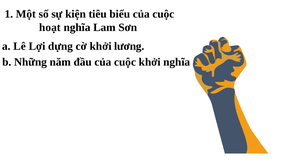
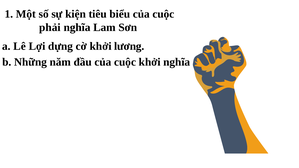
hoạt: hoạt -> phải (50, 27)
